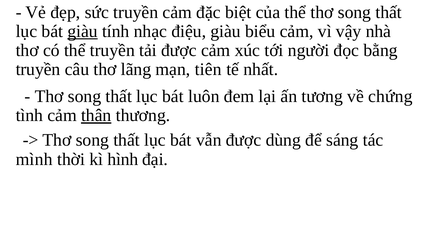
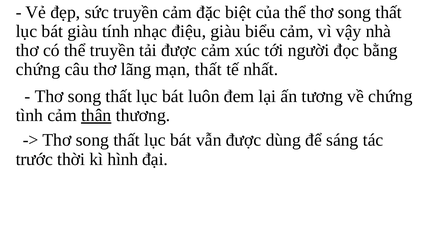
giàu underline: present -> none (83, 31)
truyền: truyền -> chứng (38, 69)
mạn tiên: tiên -> thất (208, 69)
mình: mình -> trước (34, 159)
